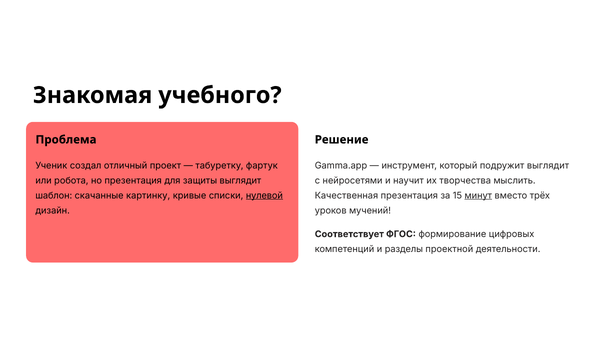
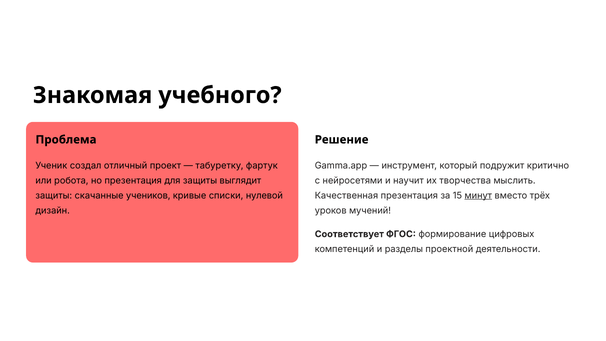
подружит выглядит: выглядит -> критично (548, 165)
шаблон: шаблон -> защиты (54, 195)
картинку: картинку -> учеников (148, 195)
нулевой underline: present -> none (264, 195)
